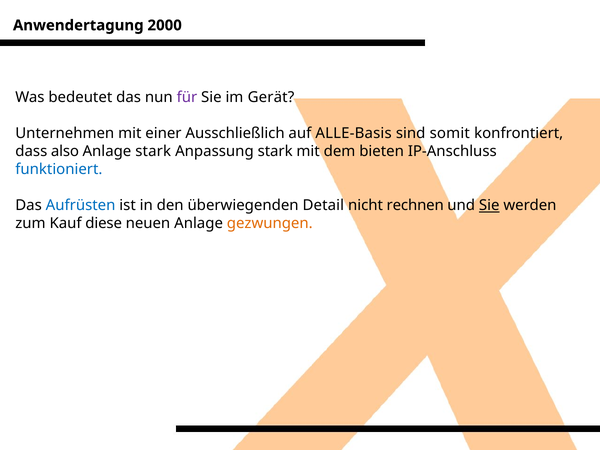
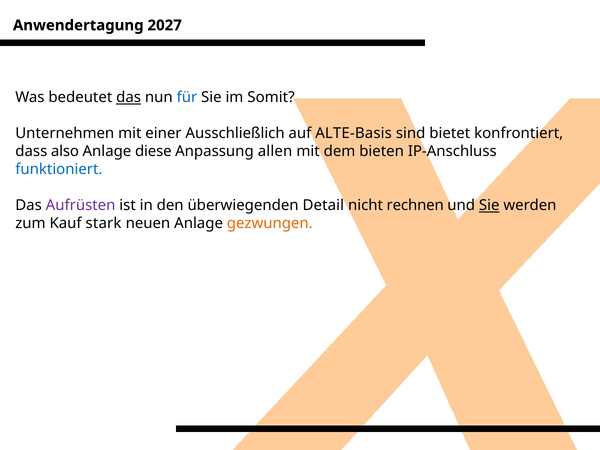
2000: 2000 -> 2027 (165, 25)
das underline: none -> present (129, 97)
für colour: purple -> blue (187, 97)
Gerät: Gerät -> Somit (271, 97)
ALLE-Basis: ALLE-Basis -> ALTE-Basis (354, 133)
somit: somit -> bietet (450, 133)
Anlage stark: stark -> diese (153, 151)
Anpassung stark: stark -> allen (275, 151)
Aufrüsten colour: blue -> purple (81, 205)
diese: diese -> stark (104, 223)
